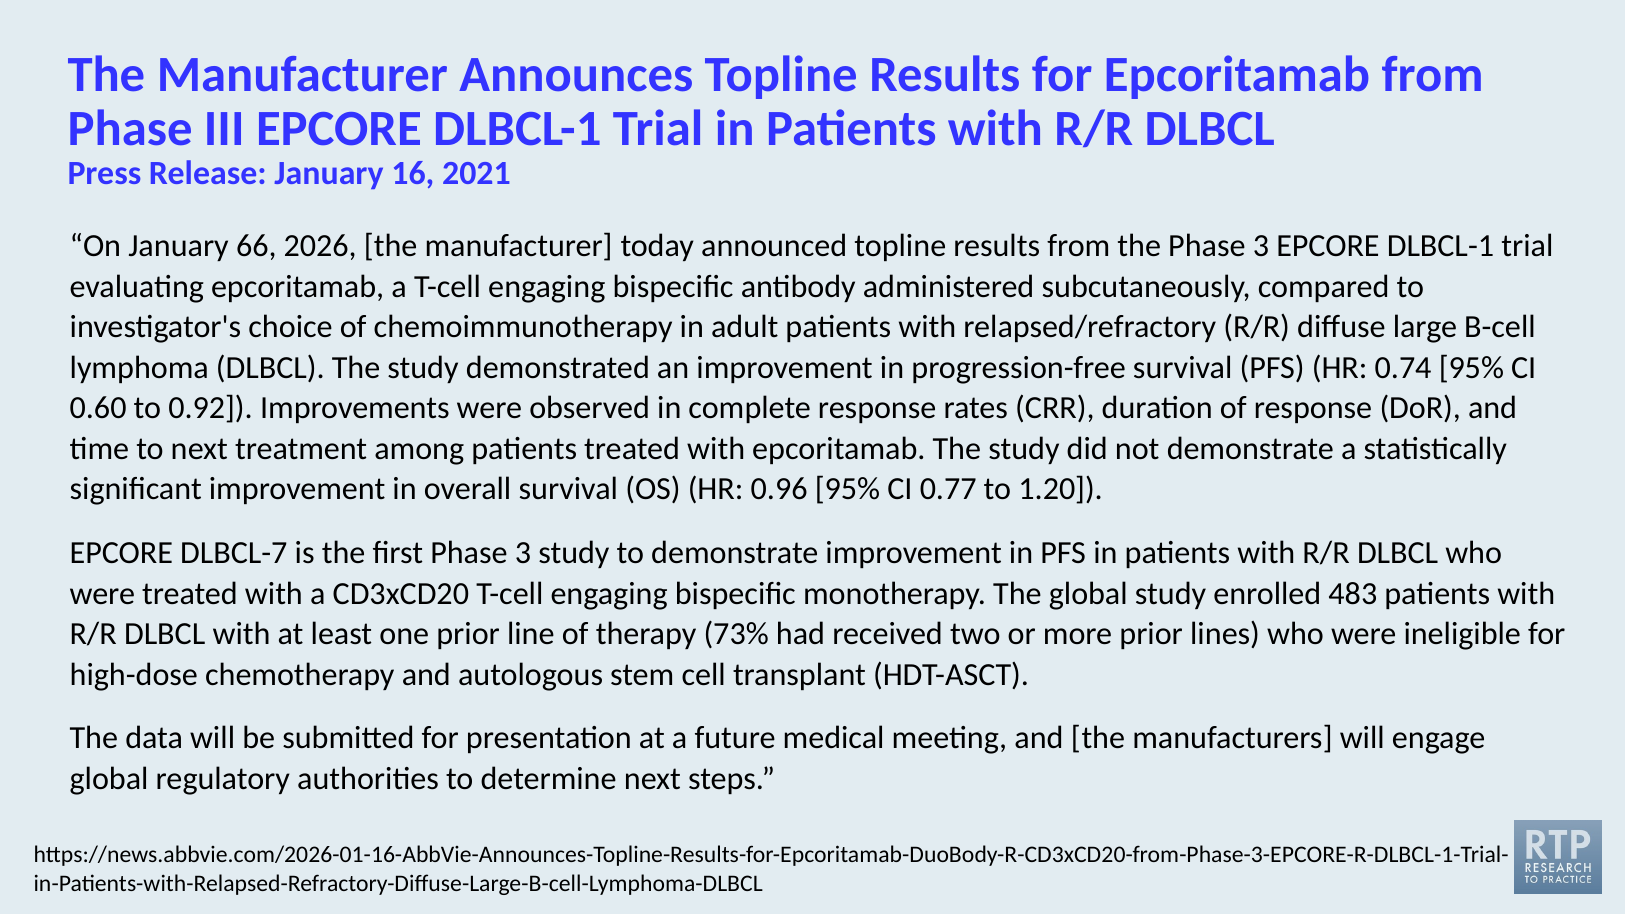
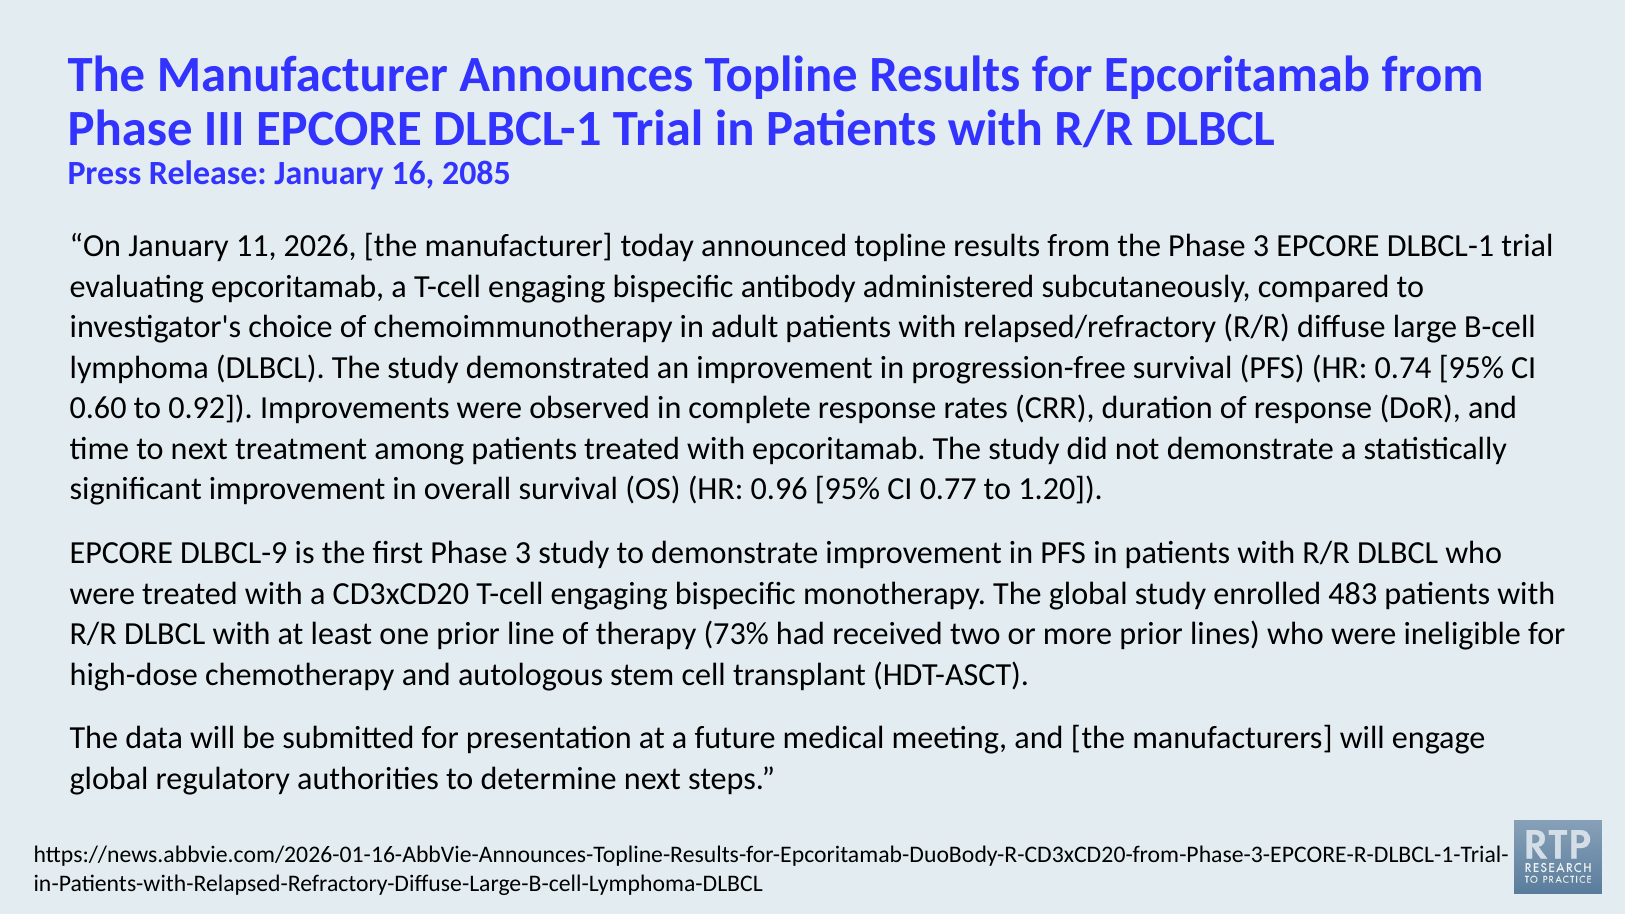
2021: 2021 -> 2085 (476, 173)
66: 66 -> 11 (256, 246)
DLBCL-7: DLBCL-7 -> DLBCL-9 (234, 553)
